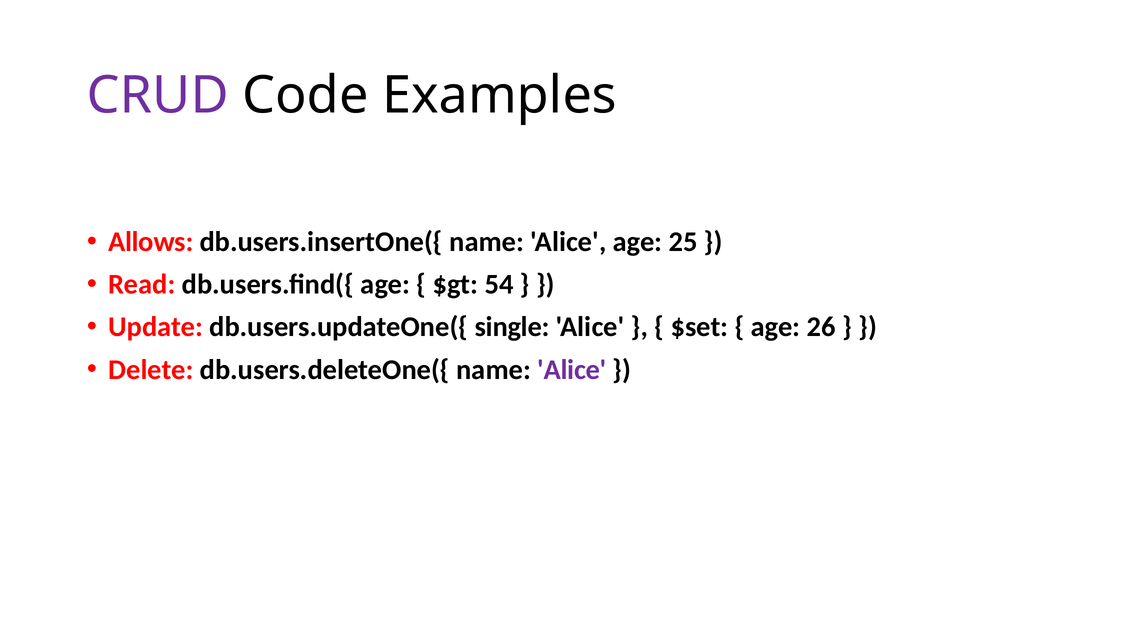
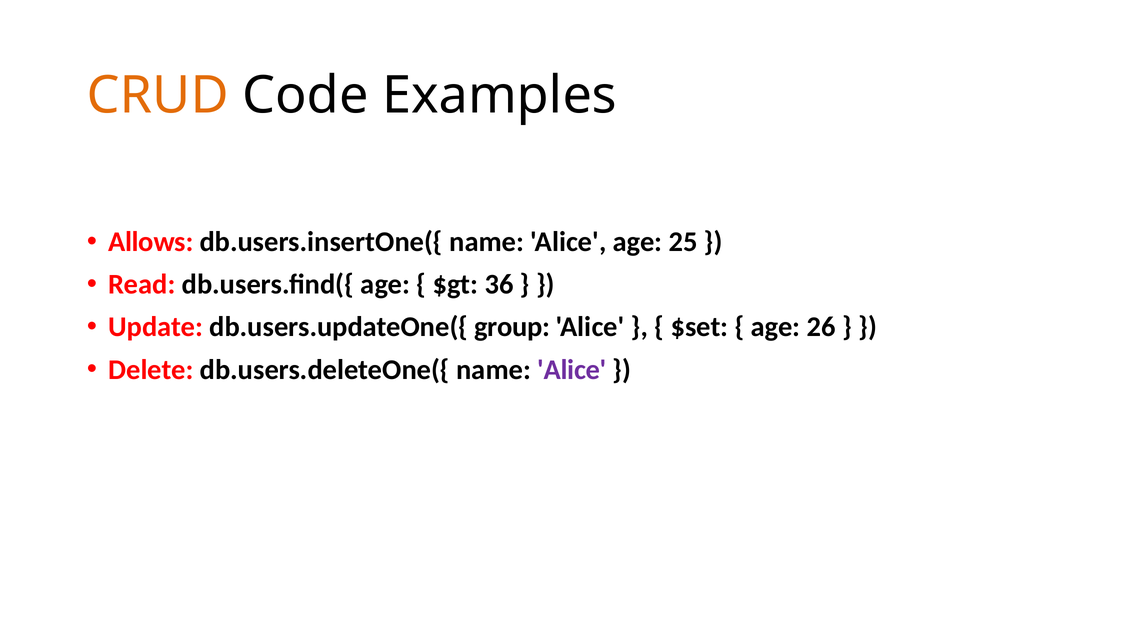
CRUD colour: purple -> orange (158, 96)
54: 54 -> 36 (499, 285)
single: single -> group (512, 327)
